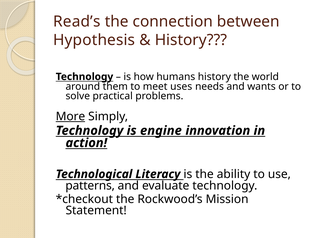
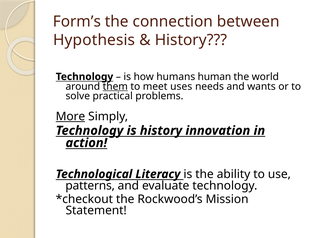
Read’s: Read’s -> Form’s (77, 21)
humans history: history -> human (214, 77)
them underline: none -> present (115, 86)
is engine: engine -> history (161, 130)
